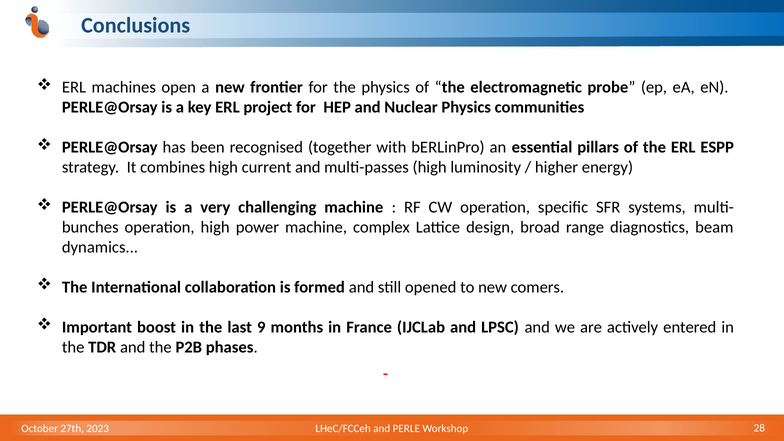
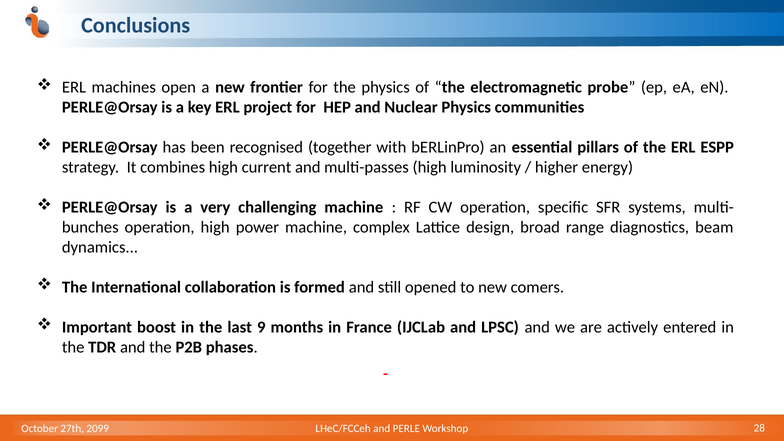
2023: 2023 -> 2099 (98, 428)
